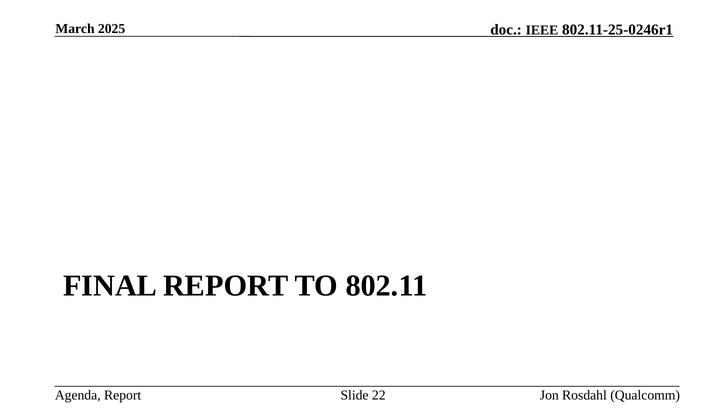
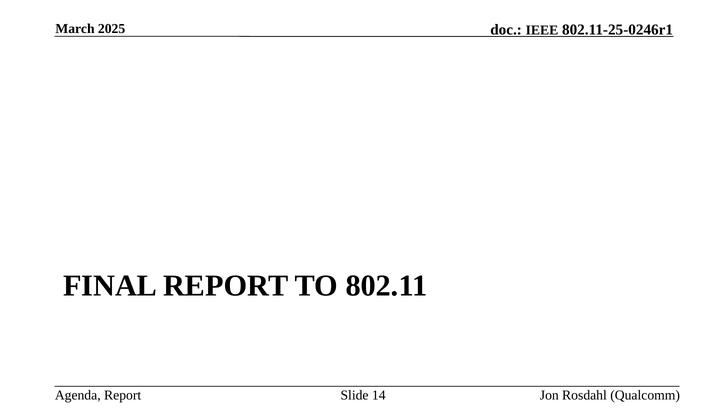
22: 22 -> 14 (379, 396)
